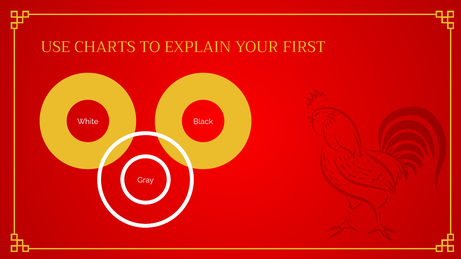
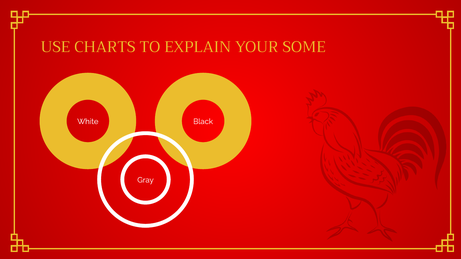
FIRST: FIRST -> SOME (304, 47)
